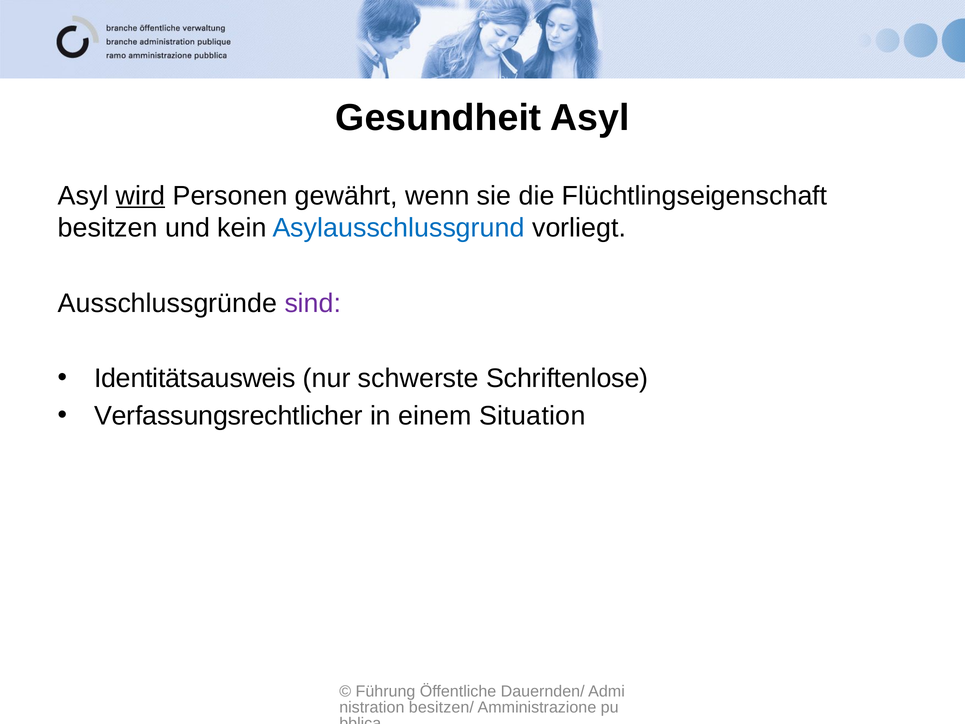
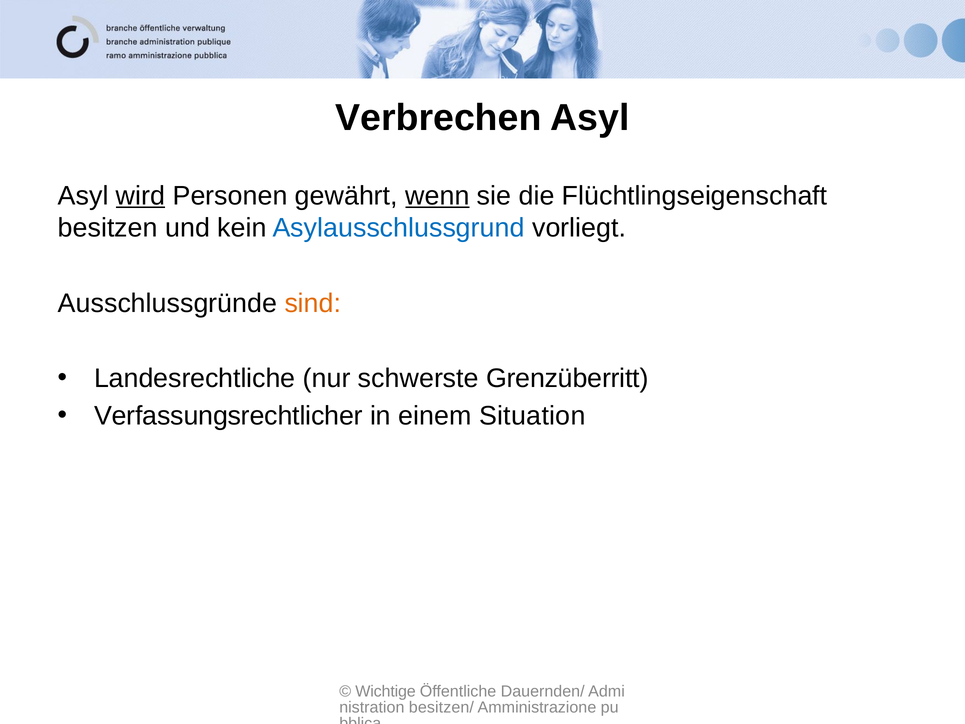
Gesundheit: Gesundheit -> Verbrechen (438, 118)
wenn underline: none -> present (437, 196)
sind colour: purple -> orange (313, 303)
Identitätsausweis: Identitätsausweis -> Landesrechtliche (195, 378)
Schriftenlose: Schriftenlose -> Grenzüberritt (567, 378)
Führung: Führung -> Wichtige (386, 691)
